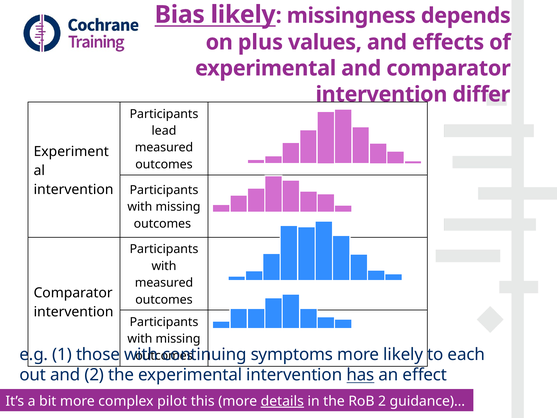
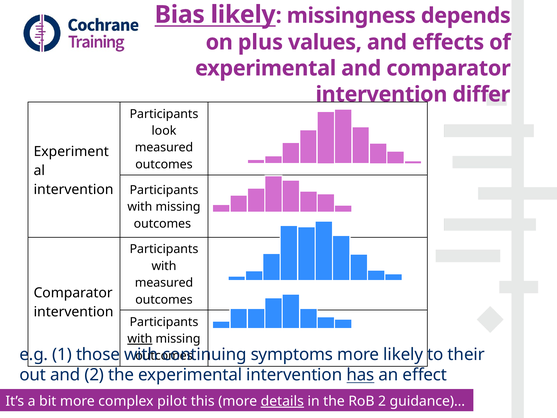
lead: lead -> look (164, 131)
with underline: none -> present (140, 339)
each: each -> their (466, 354)
